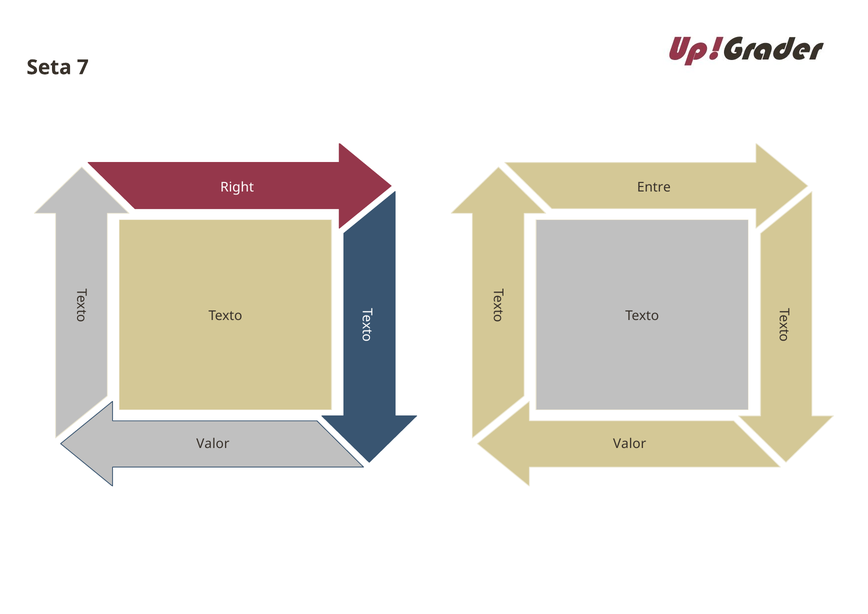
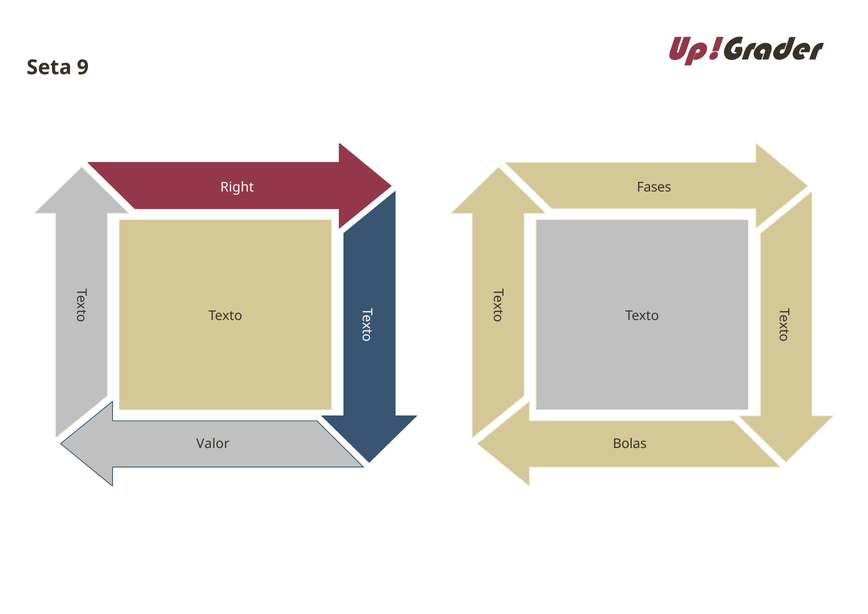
7: 7 -> 9 (83, 67)
Entre: Entre -> Fases (654, 187)
Valor: Valor -> Bolas (630, 444)
